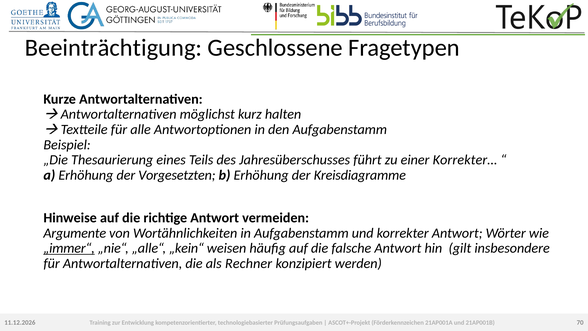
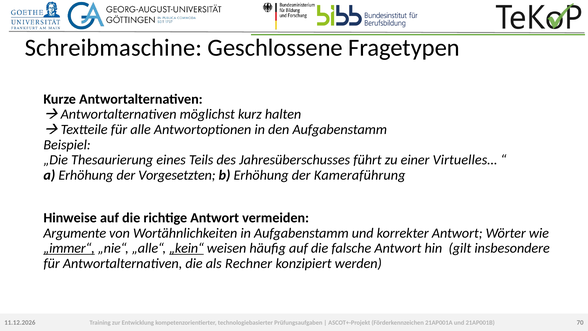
Beeinträchtigung: Beeinträchtigung -> Schreibmaschine (113, 48)
Korrekter…: Korrekter… -> Virtuelles… (465, 160)
Kreisdiagramme: Kreisdiagramme -> Kameraführung (360, 175)
„kein“ underline: none -> present (187, 248)
